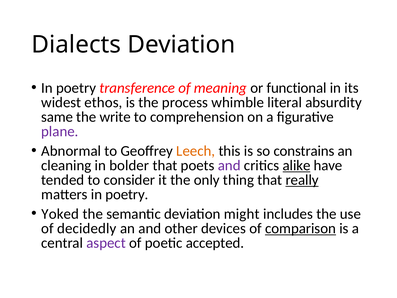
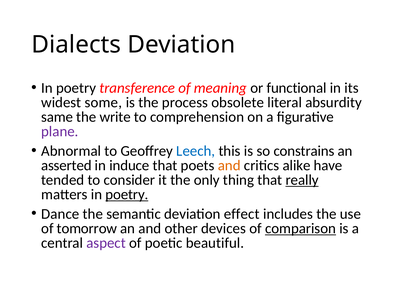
ethos: ethos -> some (103, 102)
whimble: whimble -> obsolete (238, 102)
Leech colour: orange -> blue (196, 151)
cleaning: cleaning -> asserted (66, 165)
bolder: bolder -> induce (129, 165)
and colour: purple -> orange (229, 165)
alike underline: present -> none (297, 165)
poetry underline: none -> present (127, 194)
Yoked: Yoked -> Dance (60, 214)
might: might -> effect (242, 214)
decidedly: decidedly -> tomorrow (87, 228)
accepted: accepted -> beautiful (215, 243)
